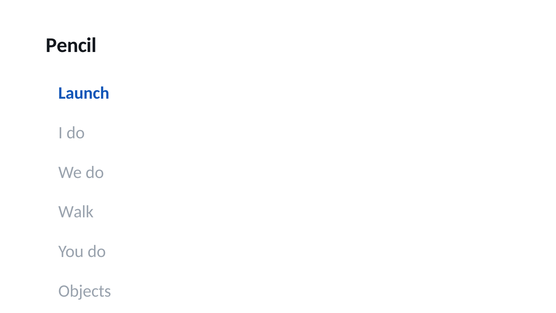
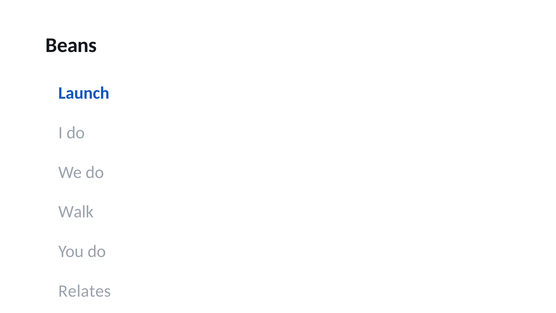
Pencil: Pencil -> Beans (71, 45)
Objects: Objects -> Relates (85, 291)
